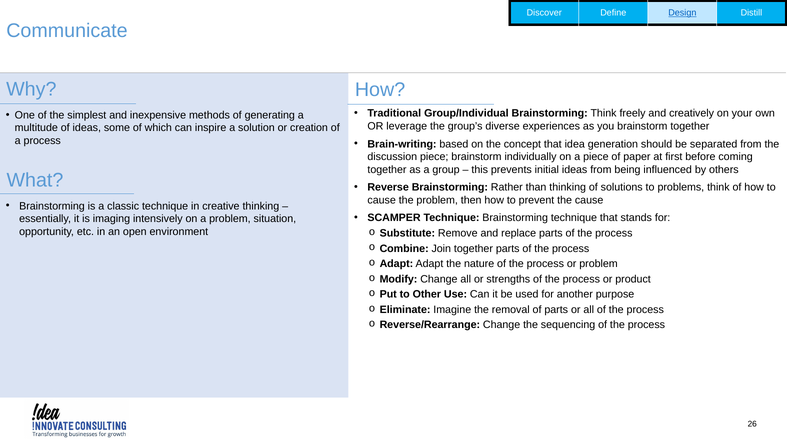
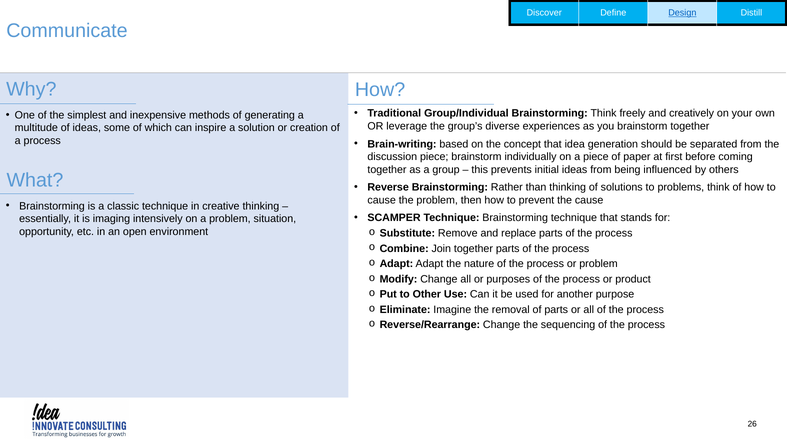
strengths: strengths -> purposes (508, 279)
